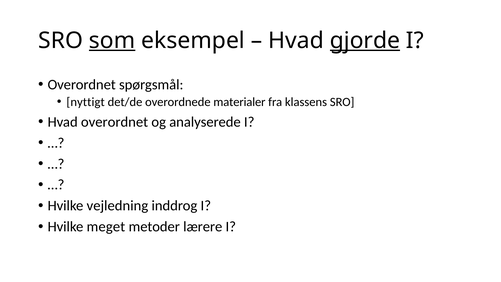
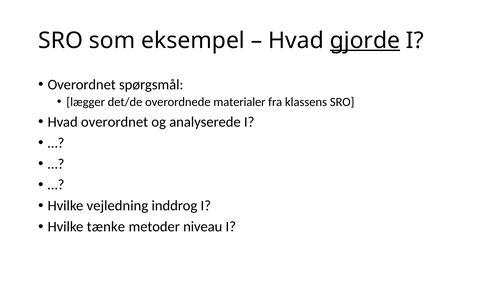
som underline: present -> none (112, 41)
nyttigt: nyttigt -> lægger (86, 102)
meget: meget -> tænke (106, 227)
lærere: lærere -> niveau (203, 227)
